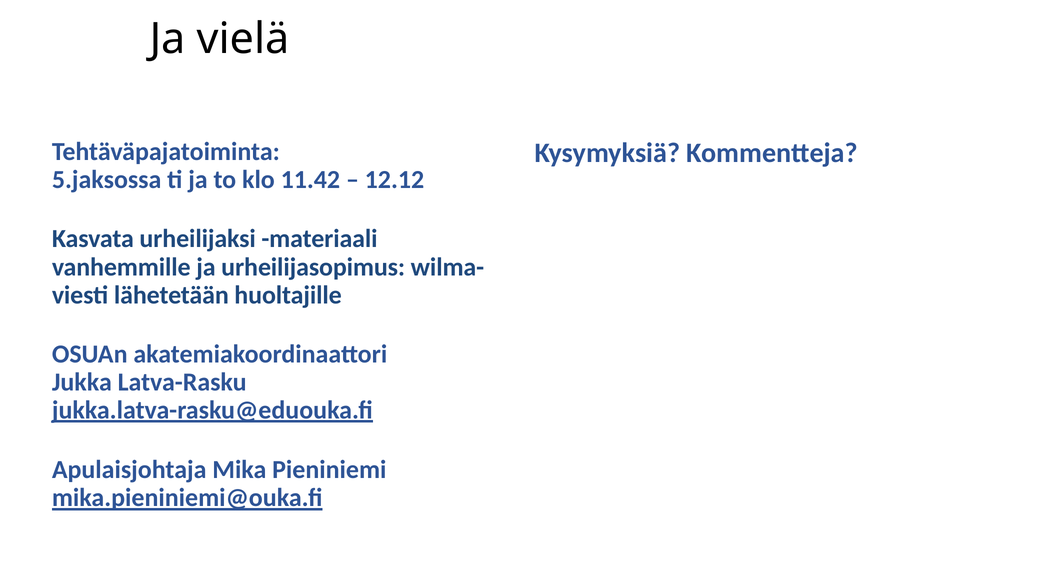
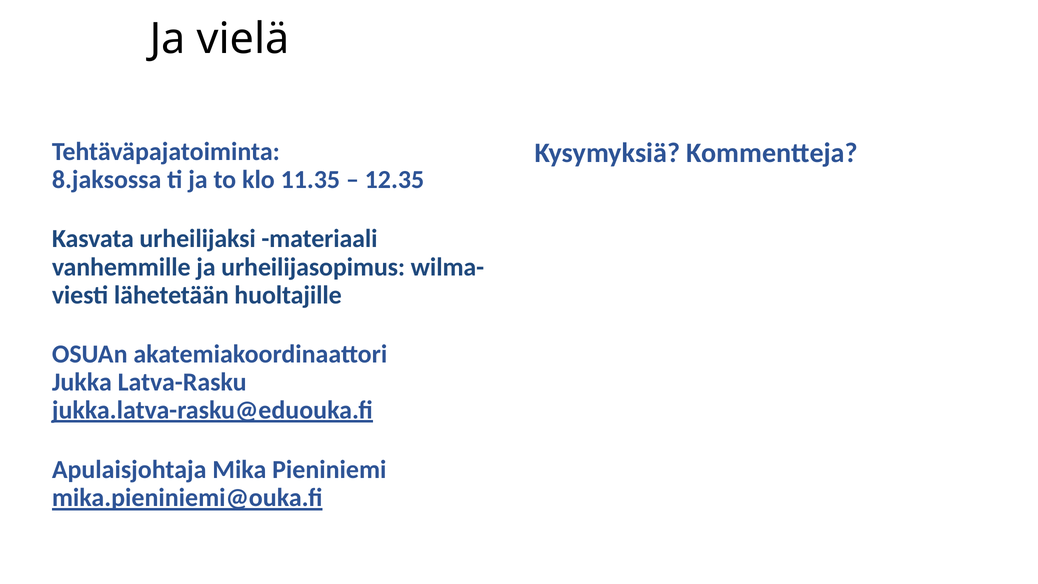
5.jaksossa: 5.jaksossa -> 8.jaksossa (107, 180)
11.42: 11.42 -> 11.35 (310, 180)
12.12: 12.12 -> 12.35 (394, 180)
